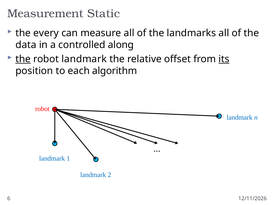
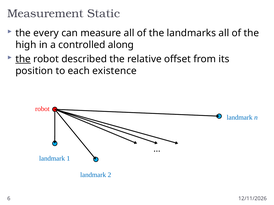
data: data -> high (26, 45)
landmark: landmark -> described (84, 59)
its underline: present -> none (224, 59)
algorithm: algorithm -> existence (115, 71)
